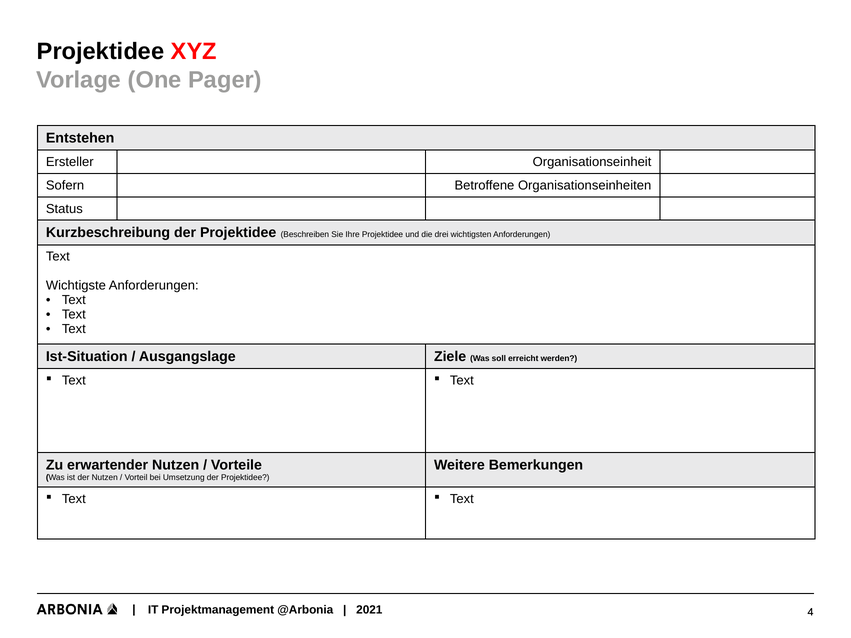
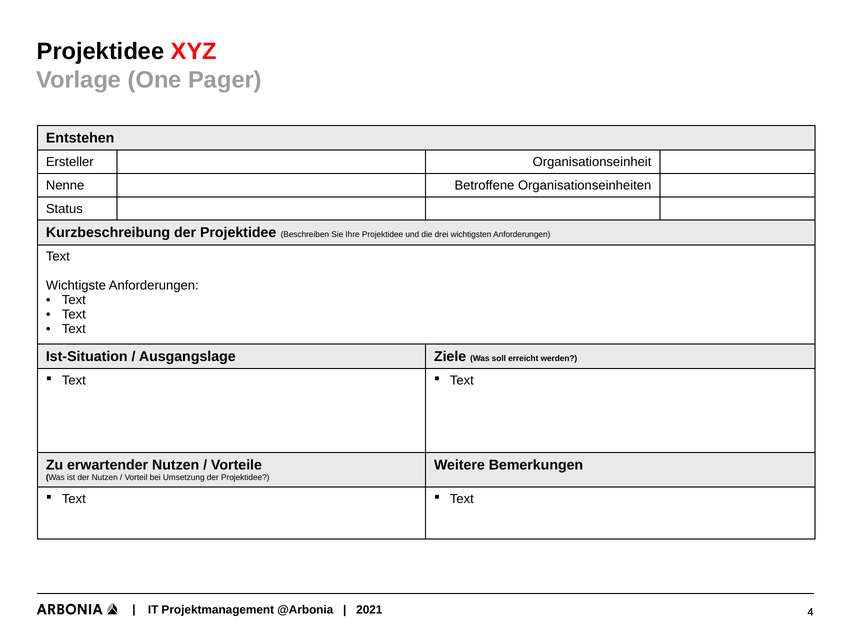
Sofern: Sofern -> Nenne (65, 185)
